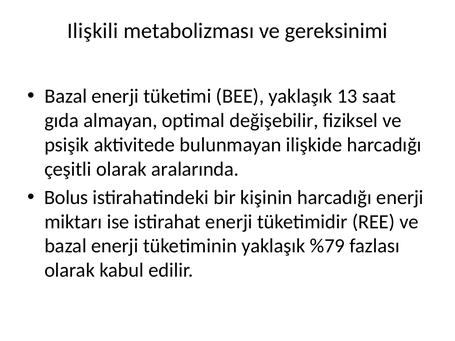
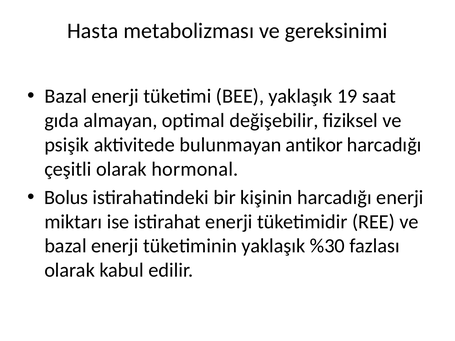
Ilişkili: Ilişkili -> Hasta (93, 31)
13: 13 -> 19 (347, 96)
ilişkide: ilişkide -> antikor (314, 145)
aralarında: aralarında -> hormonal (195, 169)
%79: %79 -> %30 (327, 246)
